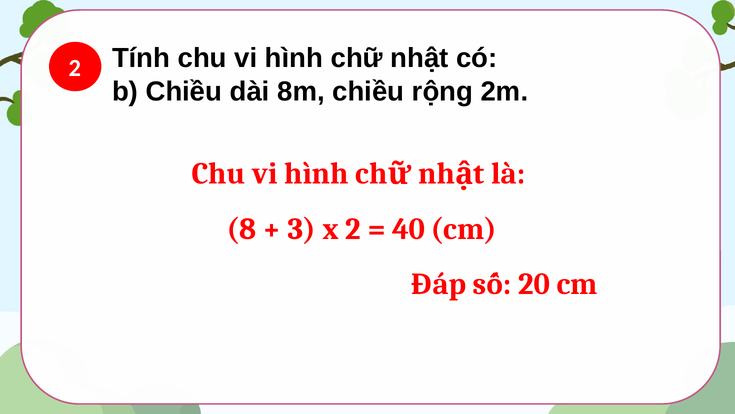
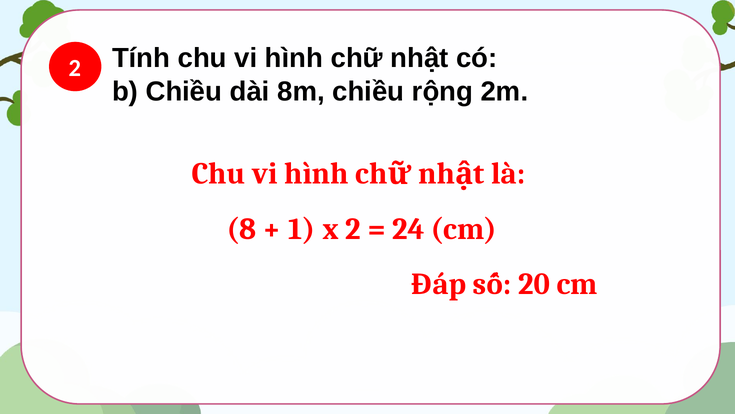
3: 3 -> 1 (302, 229)
40: 40 -> 24 (409, 229)
